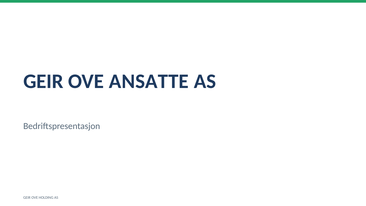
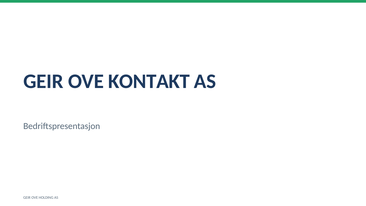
ANSATTE: ANSATTE -> KONTAKT (149, 81)
